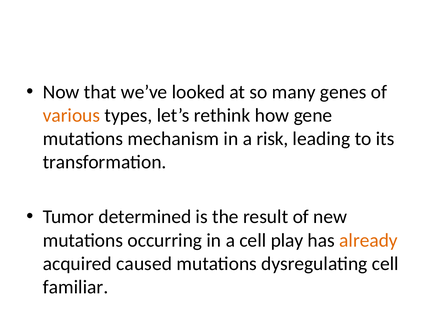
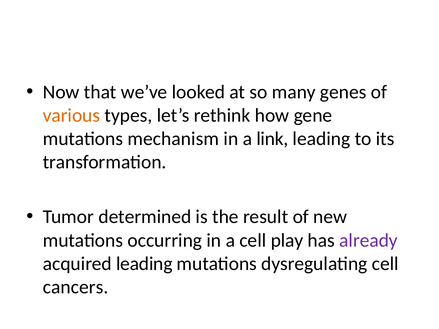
risk: risk -> link (272, 139)
already colour: orange -> purple (369, 240)
acquired caused: caused -> leading (144, 264)
familiar: familiar -> cancers (76, 287)
